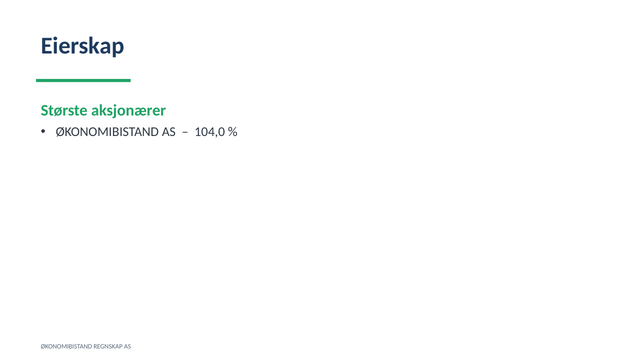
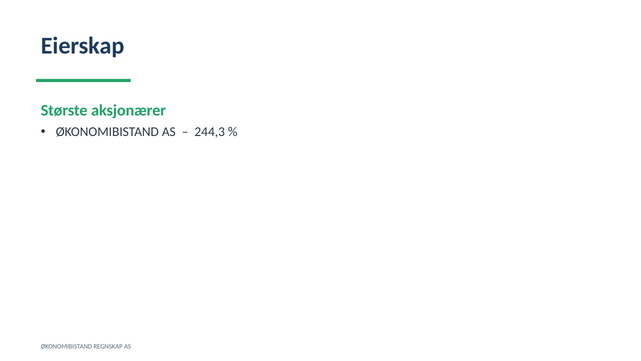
104,0: 104,0 -> 244,3 (210, 132)
